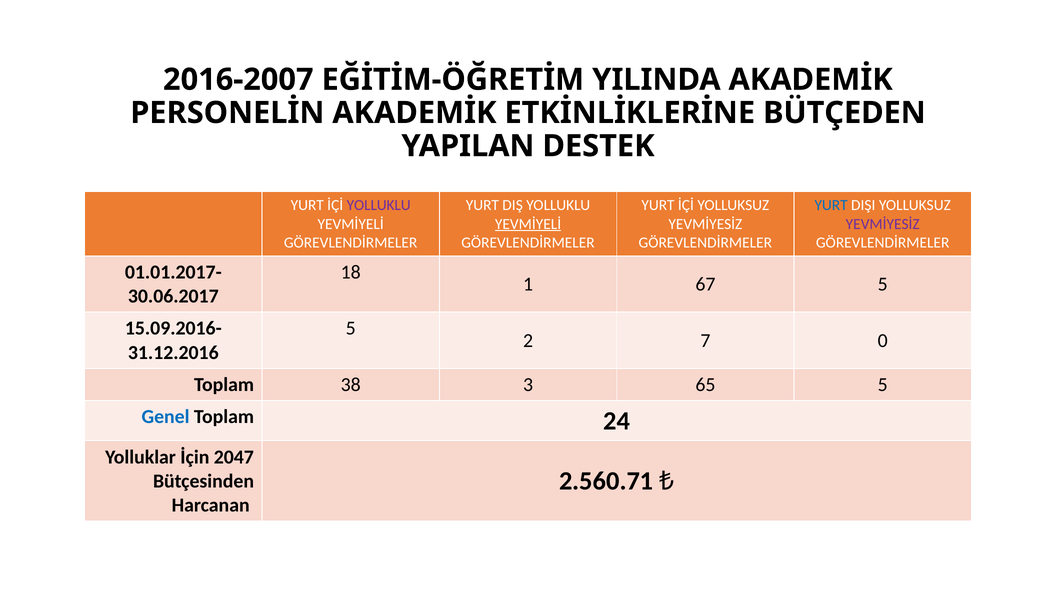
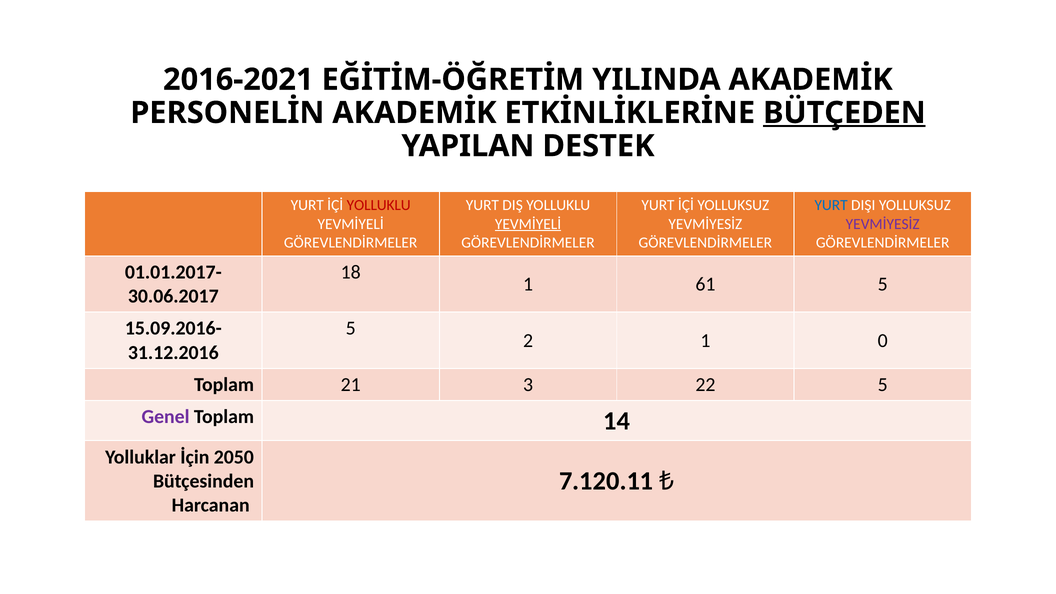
2016-2007: 2016-2007 -> 2016-2021 (238, 80)
BÜTÇEDEN underline: none -> present (844, 113)
YOLLUKLU colour: purple -> red (379, 205)
67: 67 -> 61 (705, 284)
2 7: 7 -> 1 (705, 341)
38: 38 -> 21 (351, 385)
65: 65 -> 22 (705, 385)
Genel colour: blue -> purple (166, 417)
24: 24 -> 14 (617, 421)
2047: 2047 -> 2050 (234, 457)
2.560.71: 2.560.71 -> 7.120.11 (606, 481)
